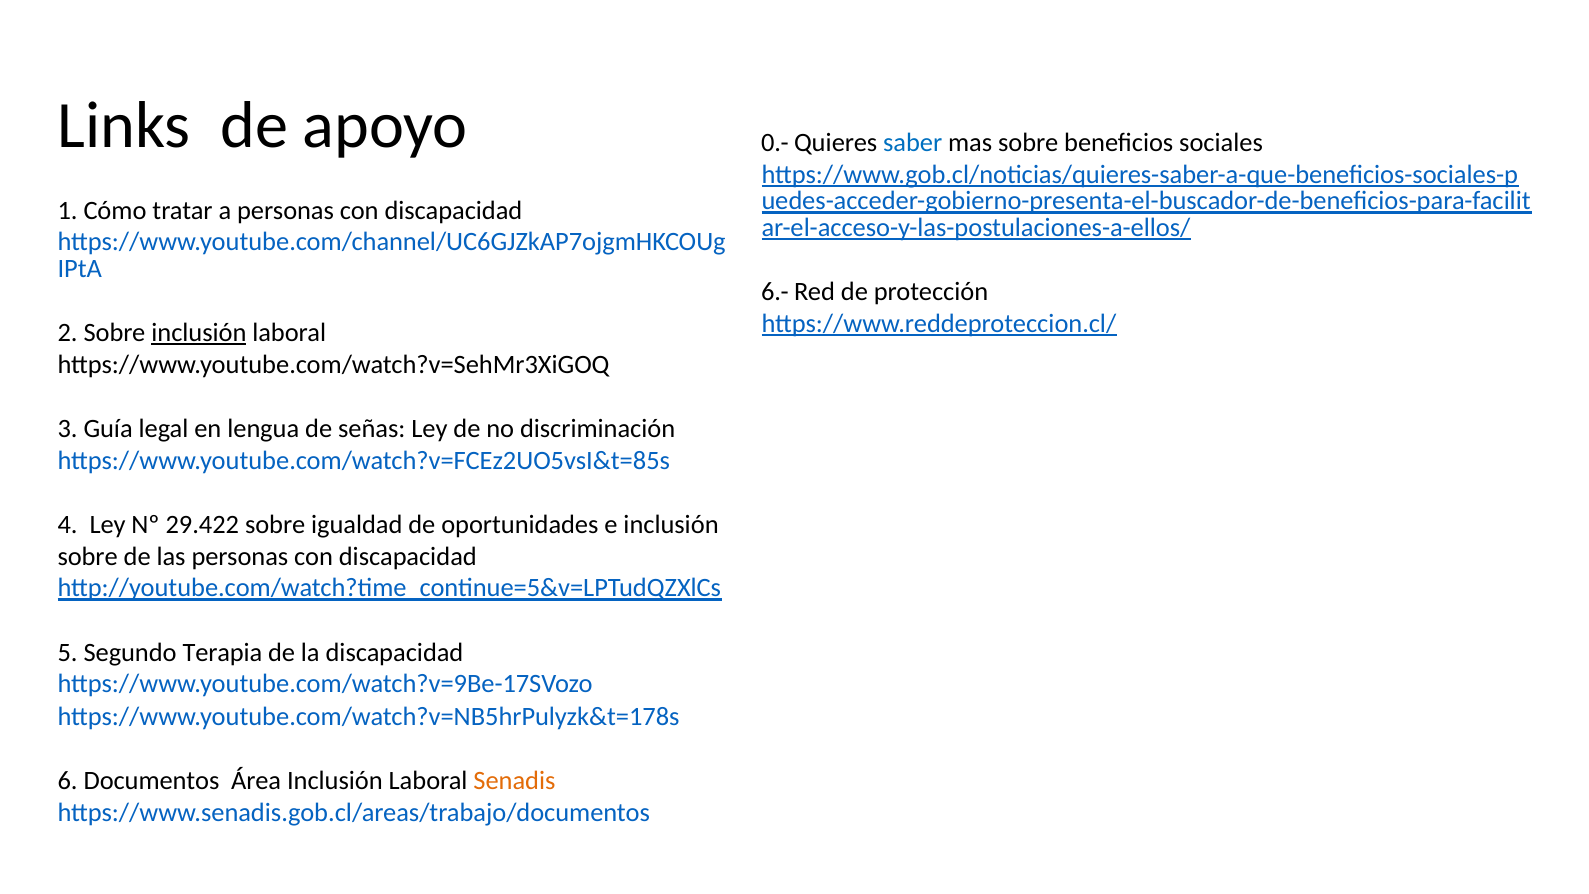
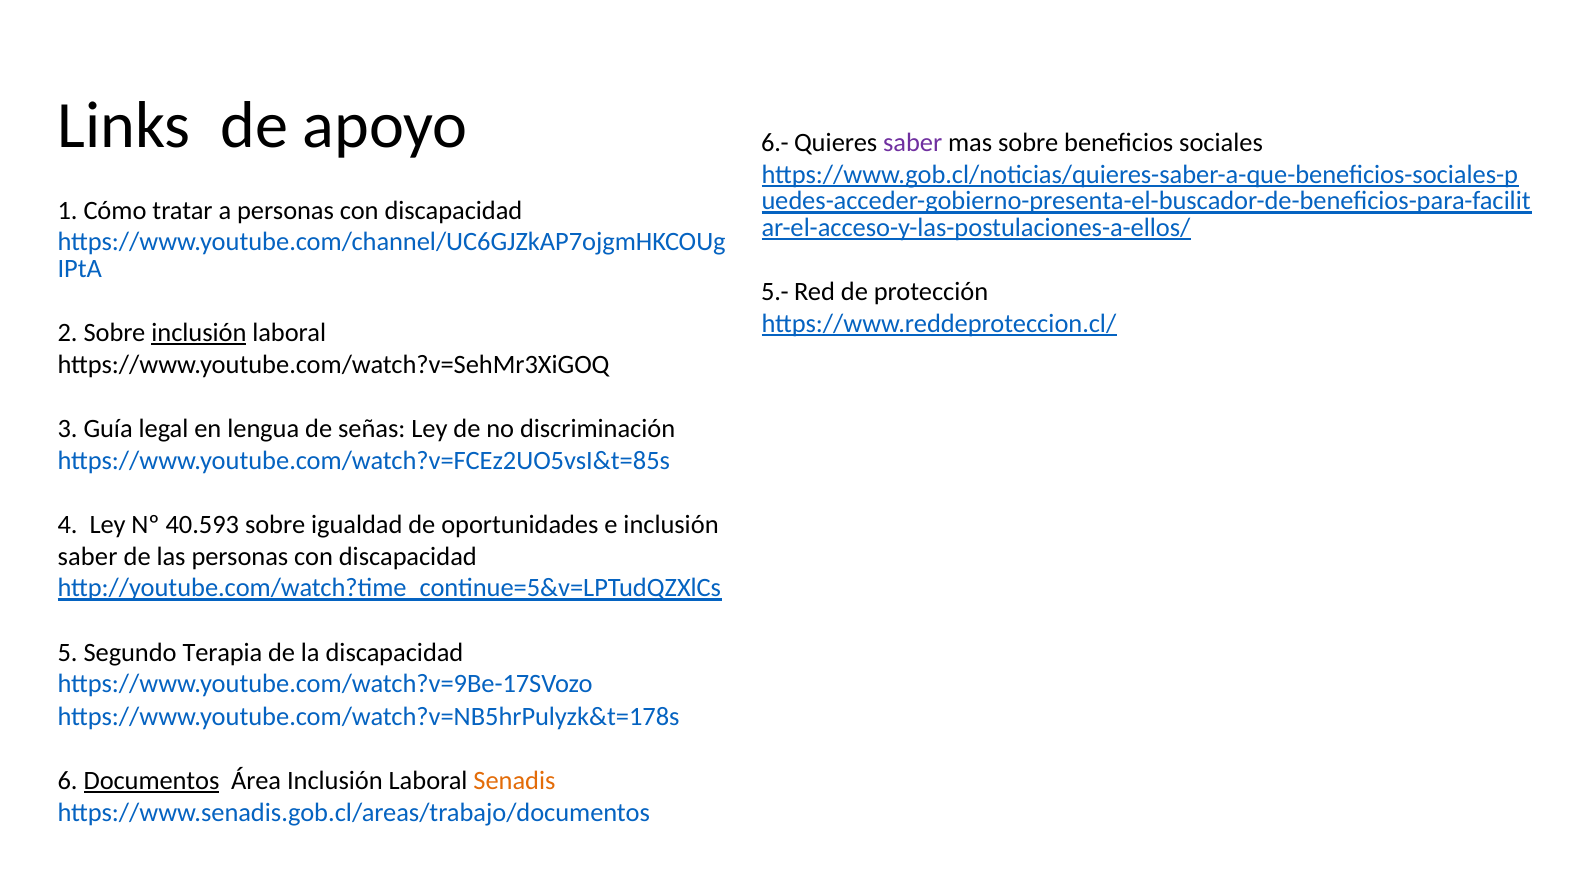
0.-: 0.- -> 6.- (775, 143)
saber colour: blue -> purple (913, 143)
6.-: 6.- -> 5.- (775, 292)
29.422: 29.422 -> 40.593 (202, 524)
sobre: sobre -> saber (88, 556)
Documentos underline: none -> present (151, 780)
